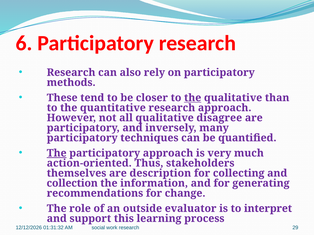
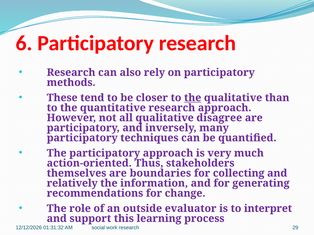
The underline: present -> none (57, 153)
description: description -> boundaries (160, 174)
collection: collection -> relatively (72, 184)
